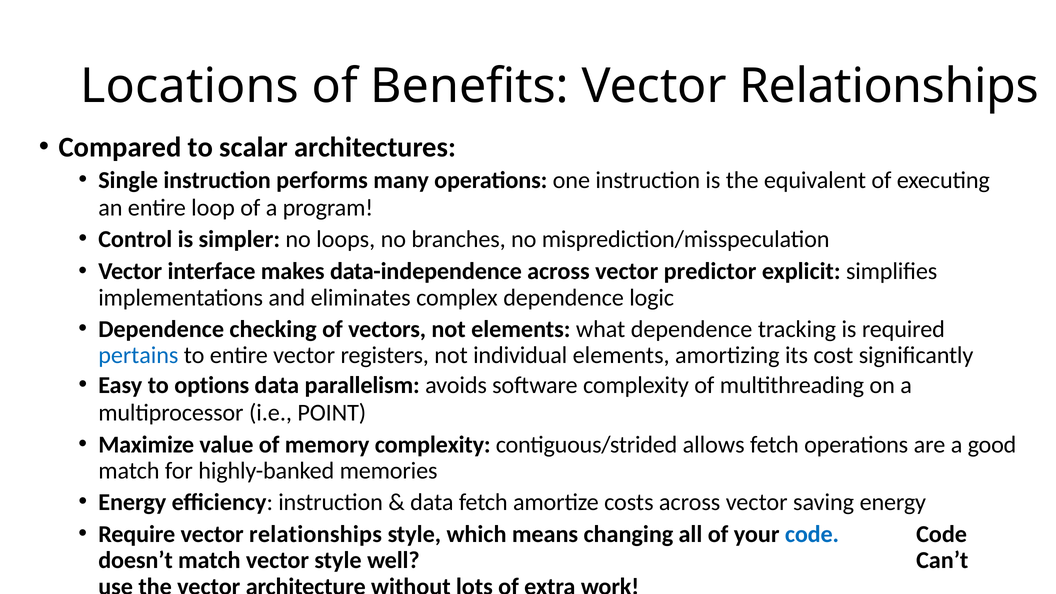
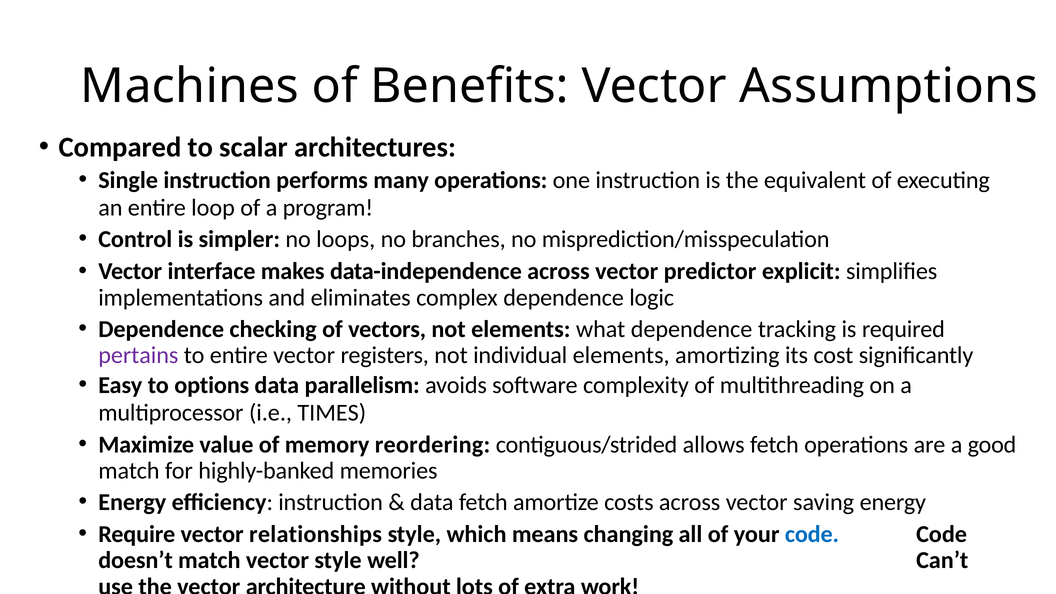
Locations: Locations -> Machines (190, 86)
Benefits Vector Relationships: Relationships -> Assumptions (889, 86)
pertains colour: blue -> purple (138, 355)
POINT: POINT -> TIMES (332, 413)
memory complexity: complexity -> reordering (432, 445)
